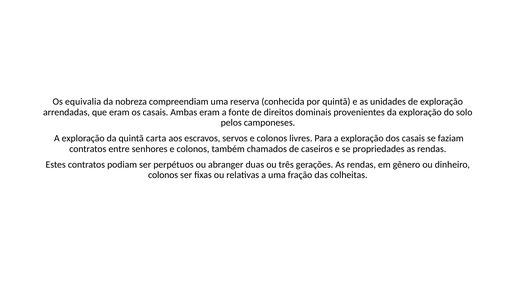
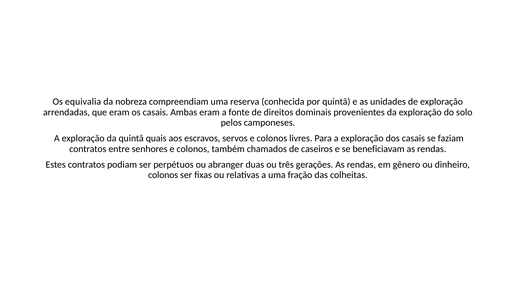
carta: carta -> quais (156, 139)
propriedades: propriedades -> beneficiavam (379, 149)
